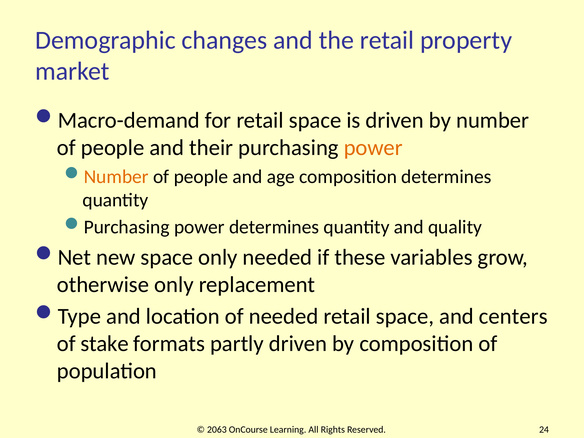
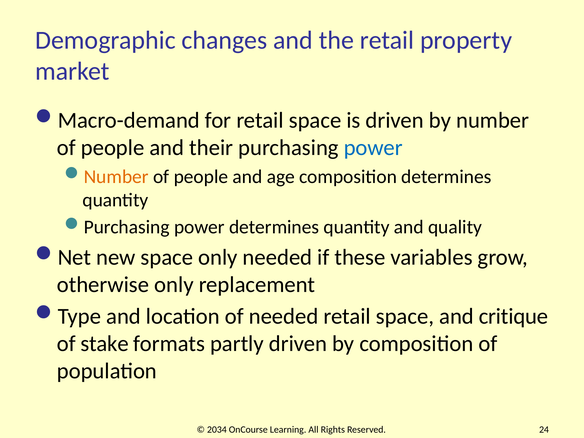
power colour: orange -> blue (373, 148)
centers: centers -> critique (513, 316)
2063: 2063 -> 2034 (217, 430)
